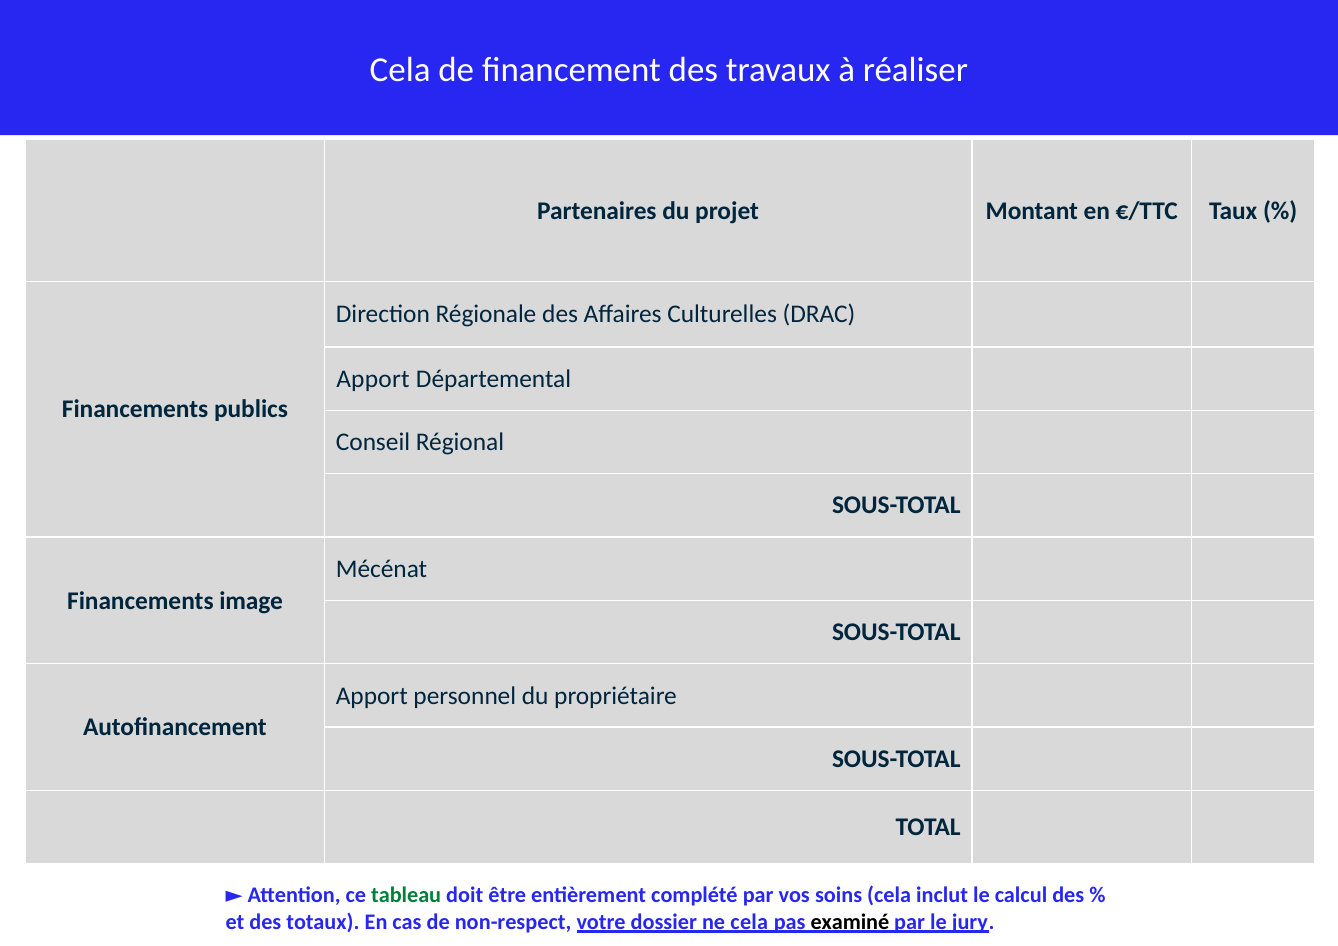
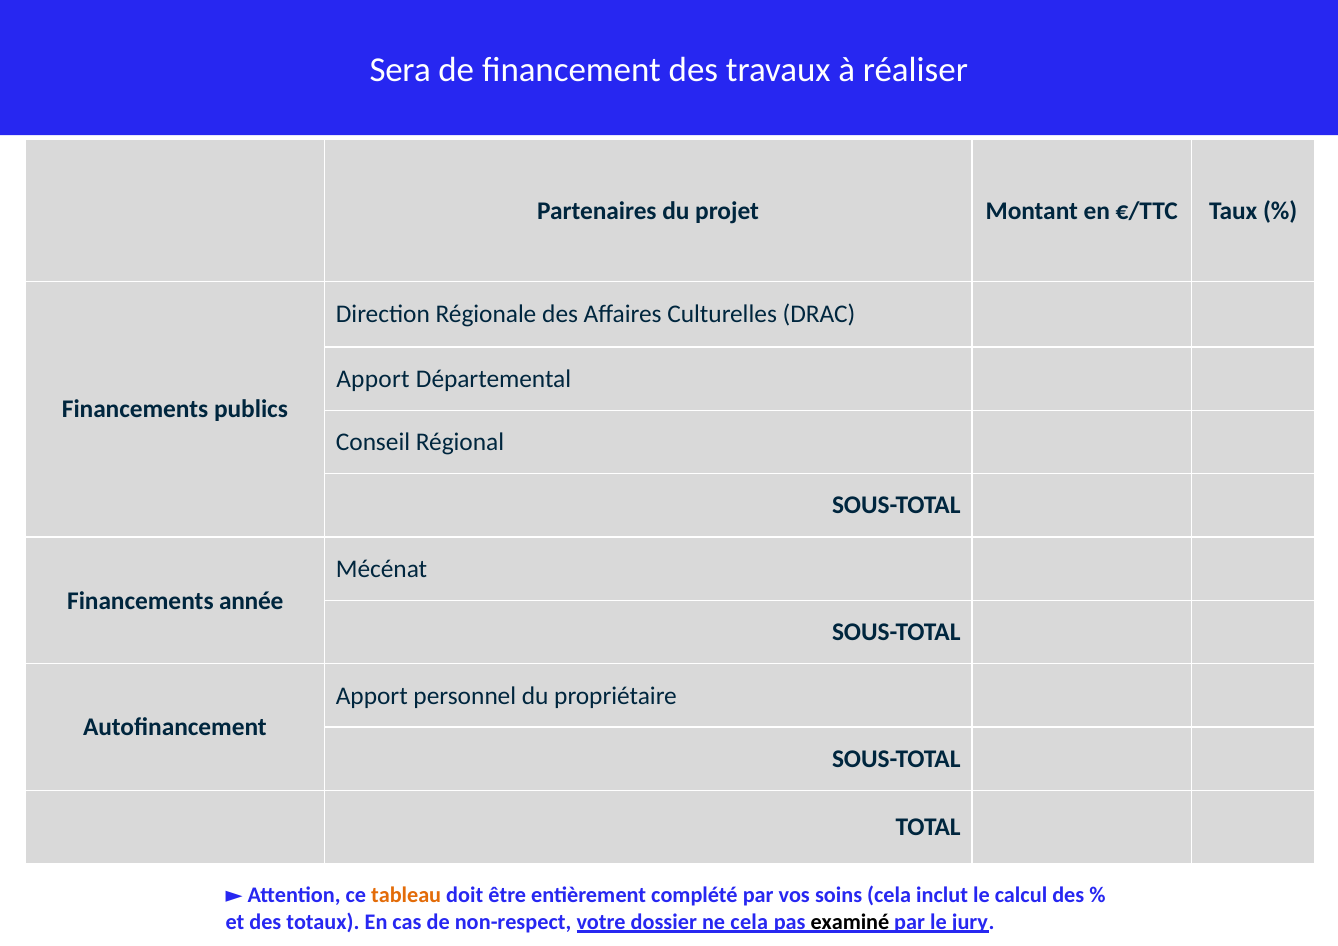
Cela: Cela -> Sera (400, 70)
image: image -> année (251, 601)
tableau colour: green -> orange (406, 895)
